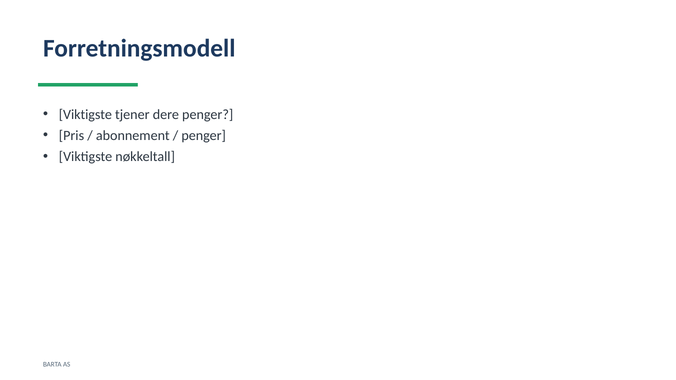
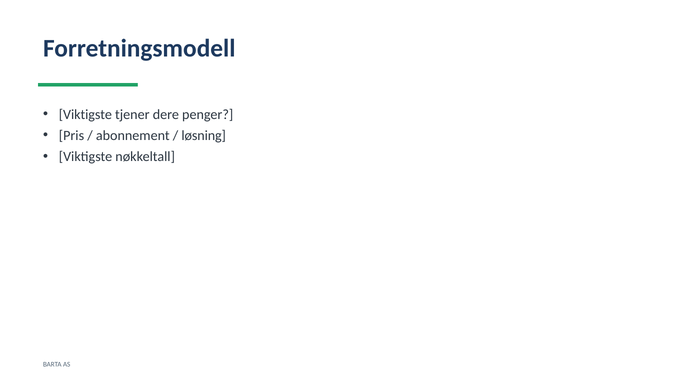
penger: penger -> løsning (204, 136)
